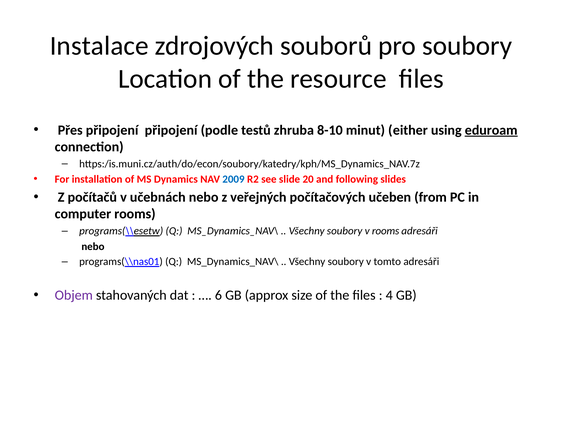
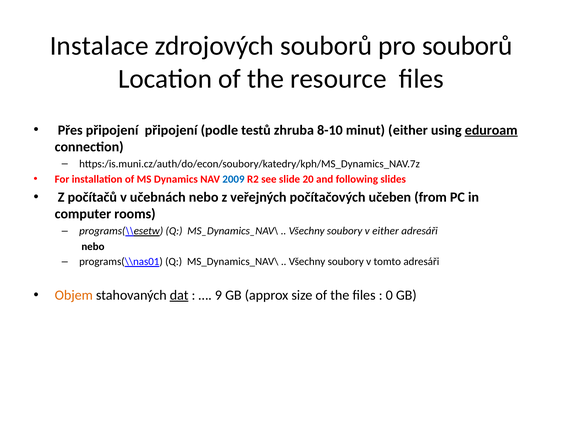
pro soubory: soubory -> souborů (467, 46)
v rooms: rooms -> either (386, 231)
Objem colour: purple -> orange (74, 295)
dat underline: none -> present (179, 295)
6: 6 -> 9 (218, 295)
4: 4 -> 0 (389, 295)
